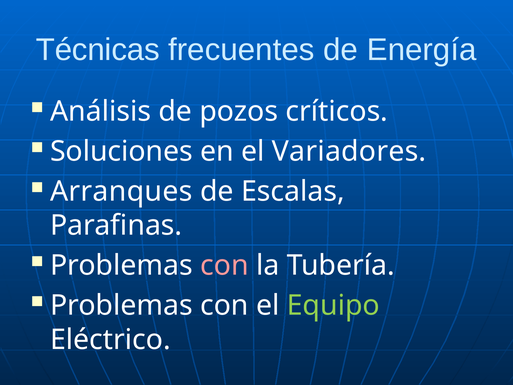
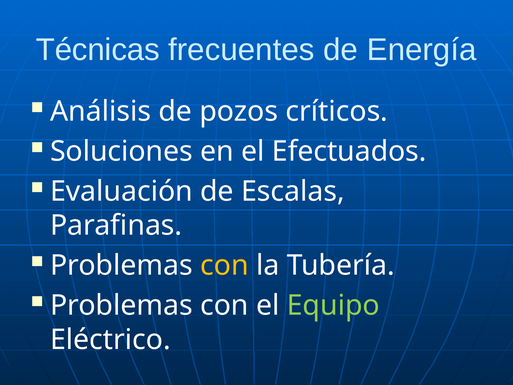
Variadores: Variadores -> Efectuados (349, 151)
Arranques: Arranques -> Evaluación (121, 191)
con colour: pink -> yellow (224, 265)
